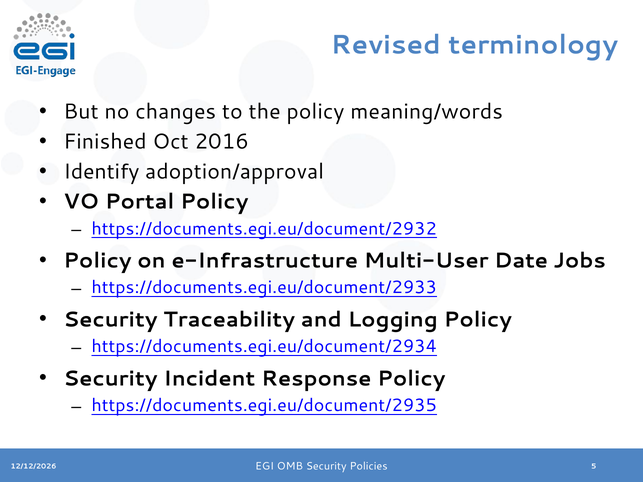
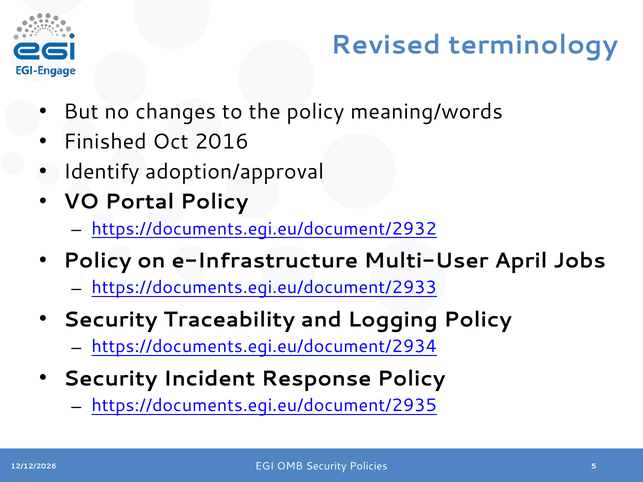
Date: Date -> April (521, 261)
